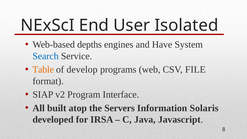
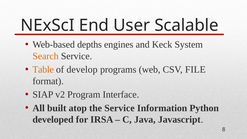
Isolated: Isolated -> Scalable (186, 25)
Have: Have -> Keck (162, 45)
Search colour: blue -> orange (46, 56)
the Servers: Servers -> Service (119, 108)
Solaris: Solaris -> Python (204, 108)
